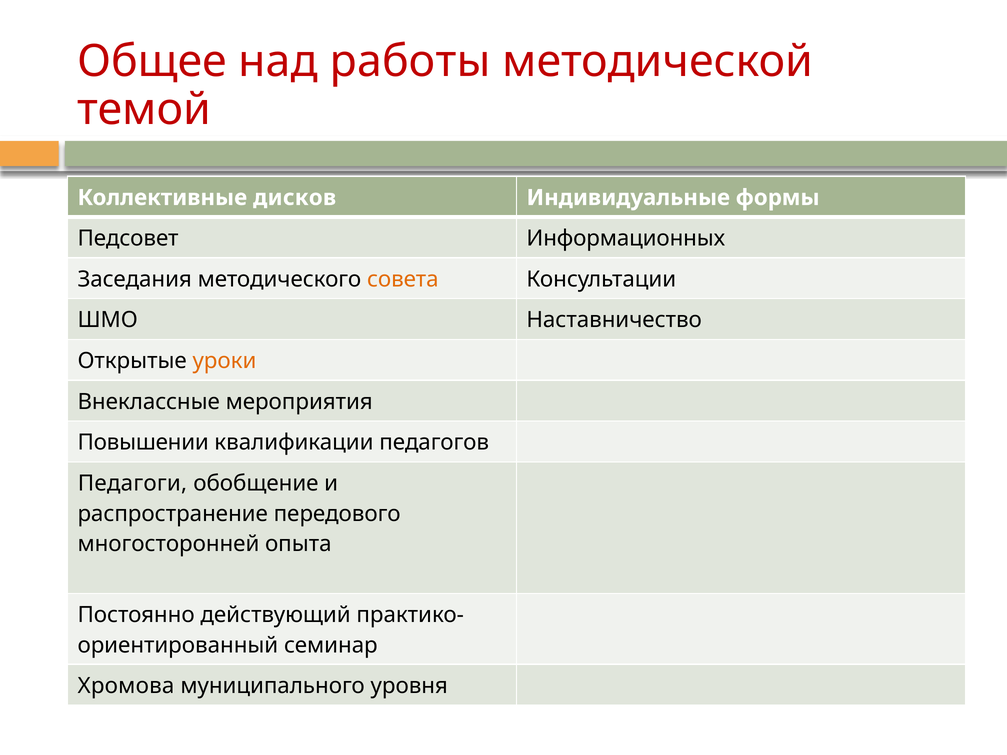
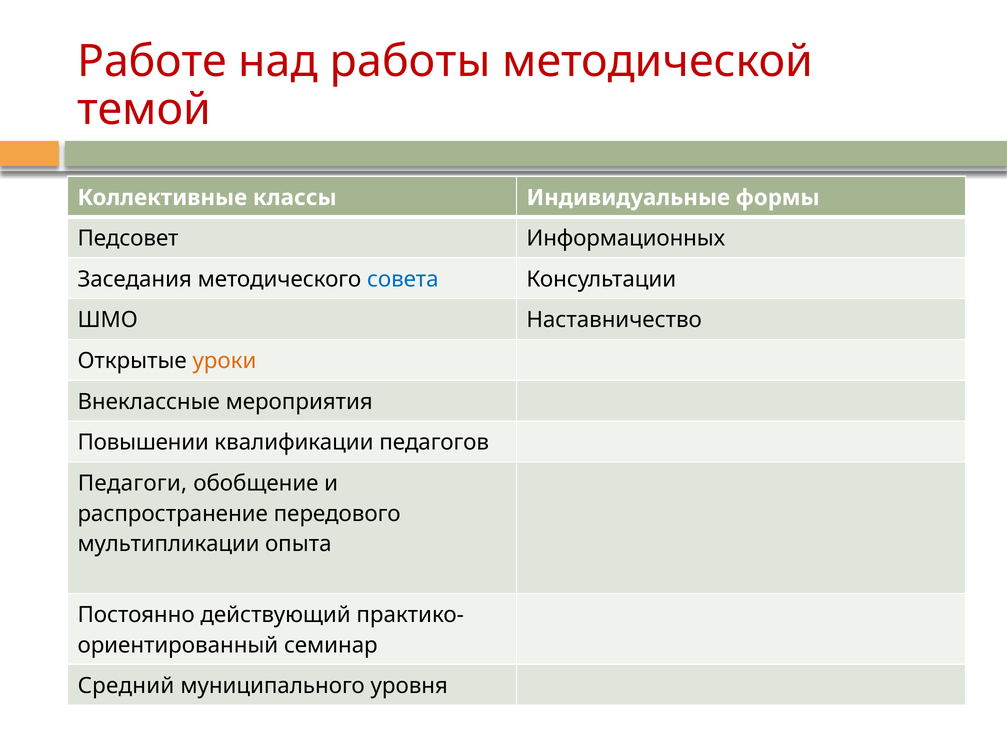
Общее: Общее -> Работе (152, 61)
дисков: дисков -> классы (295, 198)
совета colour: orange -> blue (403, 279)
многосторонней: многосторонней -> мультипликации (169, 544)
Хромова: Хромова -> Средний (126, 686)
